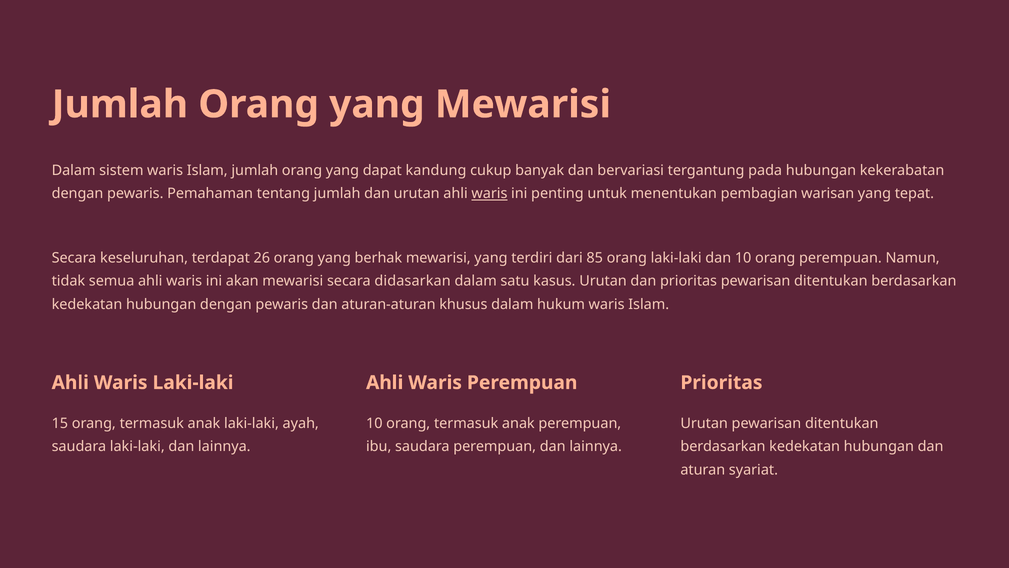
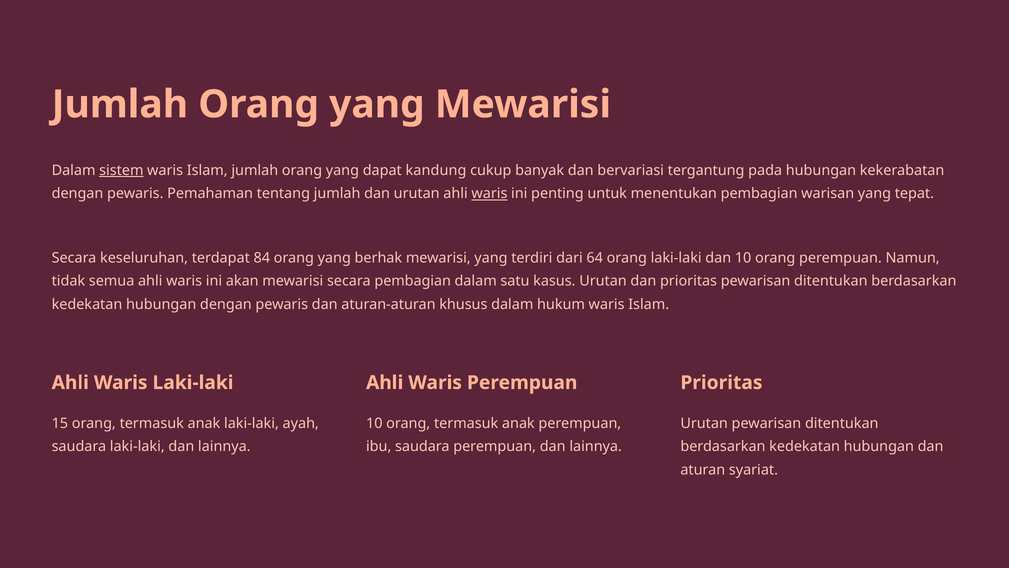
sistem underline: none -> present (121, 170)
26: 26 -> 84 (262, 258)
85: 85 -> 64 (595, 258)
secara didasarkan: didasarkan -> pembagian (413, 281)
